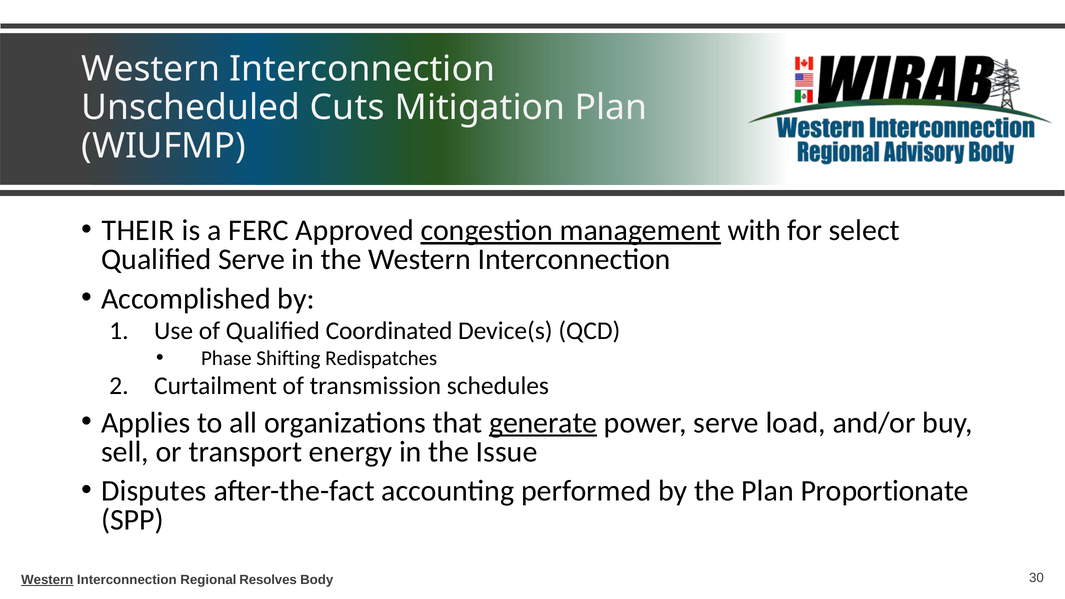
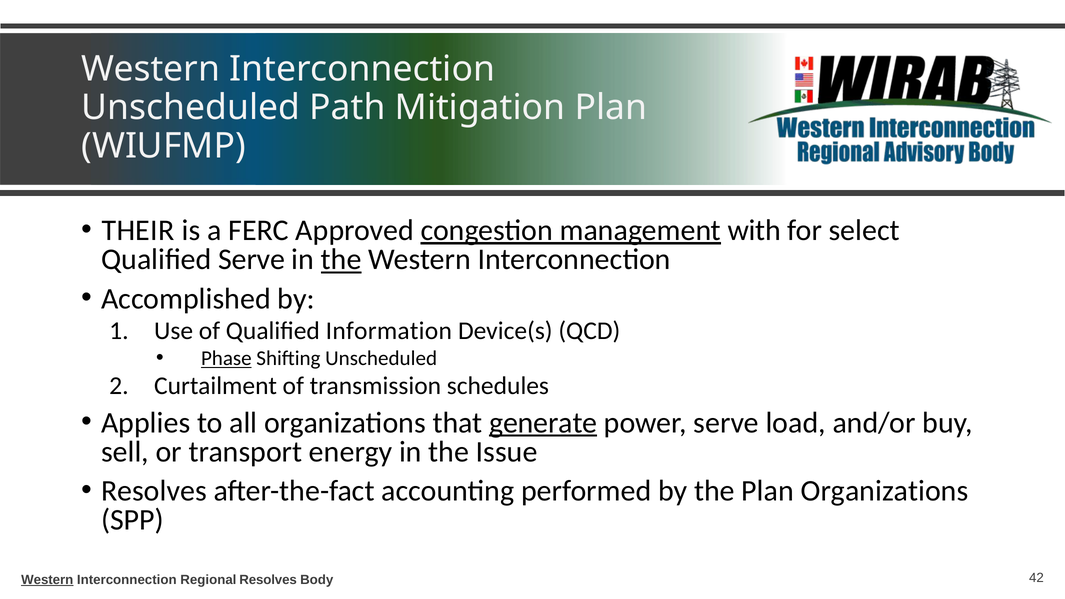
Cuts: Cuts -> Path (347, 108)
the underline: none -> present (341, 260)
Coordinated: Coordinated -> Information (389, 331)
Phase underline: none -> present (226, 359)
Shifting Redispatches: Redispatches -> Unscheduled (381, 359)
Disputes: Disputes -> Resolves (154, 491)
Plan Proportionate: Proportionate -> Organizations (885, 491)
30: 30 -> 42 (1036, 578)
